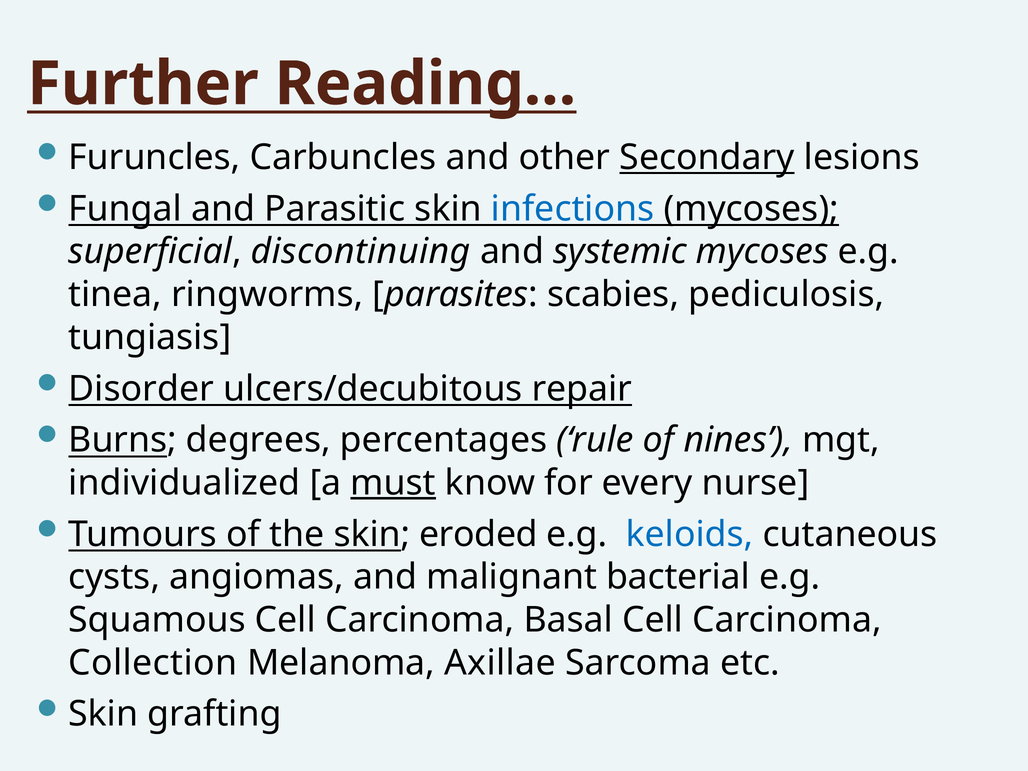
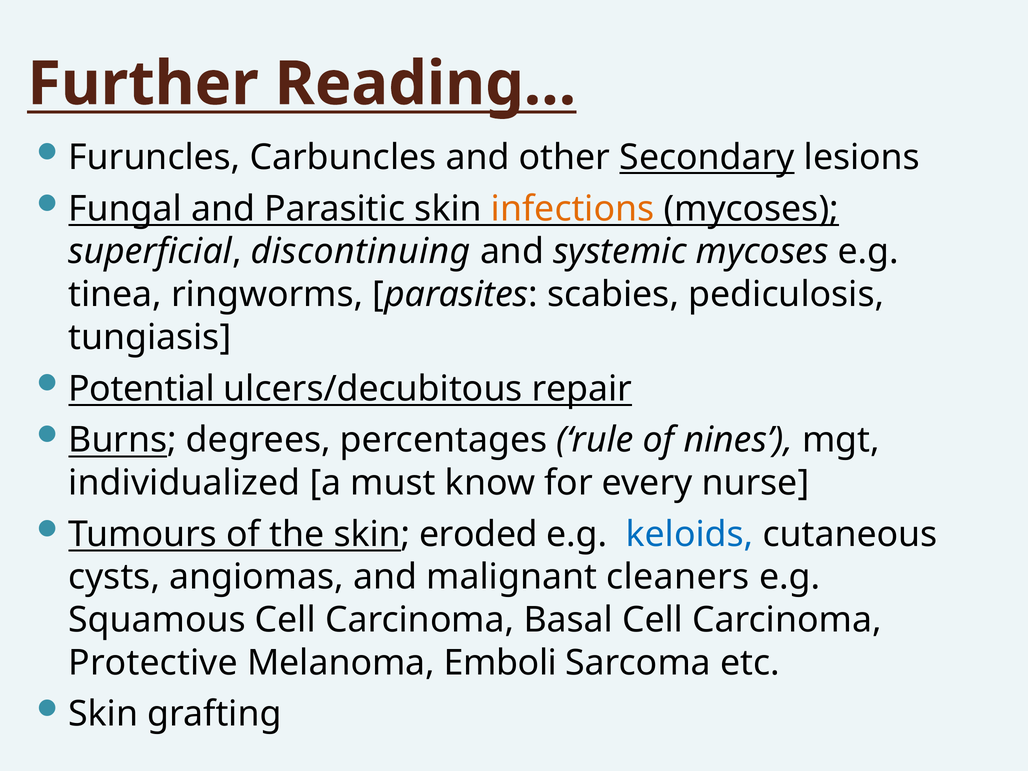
infections colour: blue -> orange (573, 209)
Disorder: Disorder -> Potential (141, 389)
must underline: present -> none (393, 483)
bacterial: bacterial -> cleaners (678, 577)
Collection: Collection -> Protective (153, 663)
Axillae: Axillae -> Emboli (500, 663)
